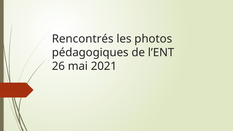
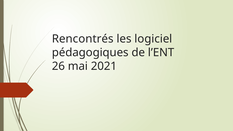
photos: photos -> logiciel (153, 39)
